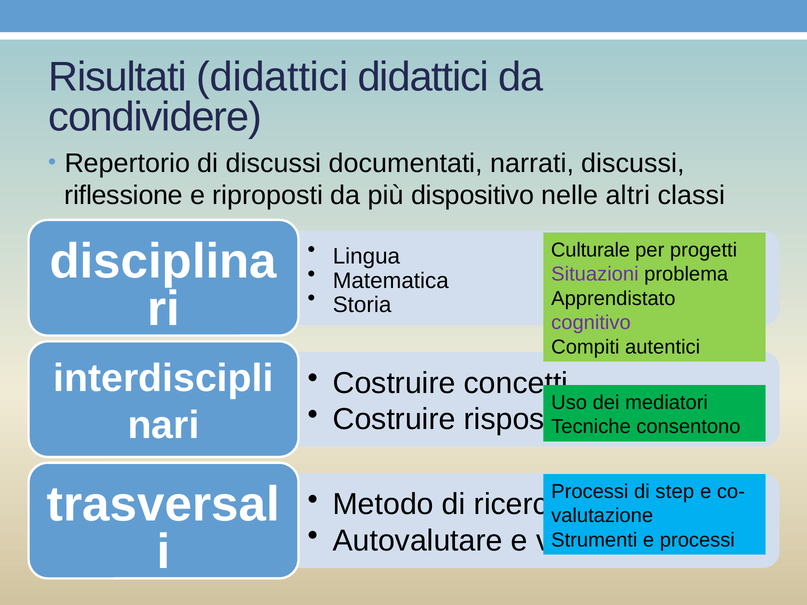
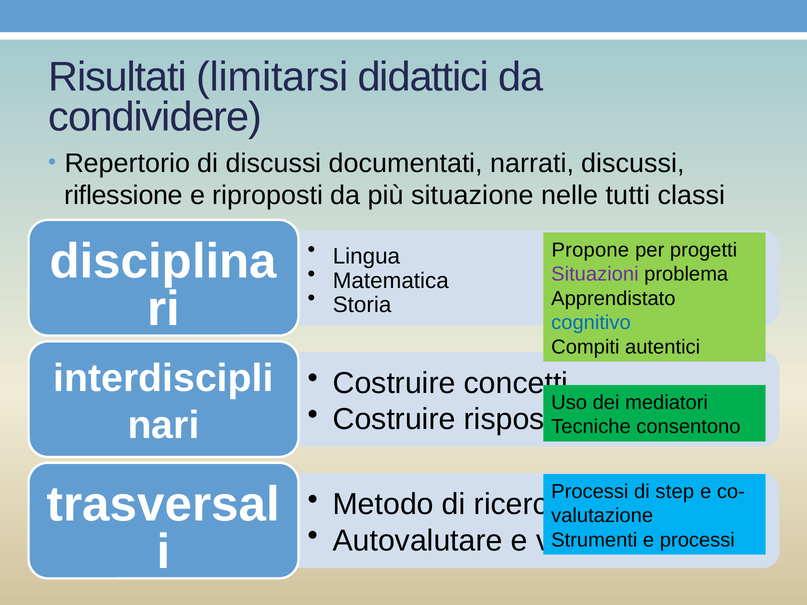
Risultati didattici: didattici -> limitarsi (272, 77)
dispositivo: dispositivo -> situazione (472, 196)
altri: altri -> tutti (628, 196)
Culturale: Culturale -> Propone (590, 250)
cognitivo colour: purple -> blue (591, 323)
